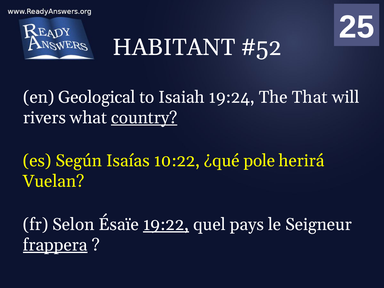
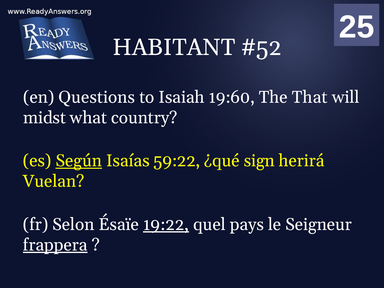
Geological: Geological -> Questions (97, 97)
19:24: 19:24 -> 19:60 (232, 97)
rivers: rivers -> midst (45, 118)
country underline: present -> none (144, 118)
Según underline: none -> present (79, 161)
10:22: 10:22 -> 59:22 (177, 161)
pole: pole -> sign (259, 161)
